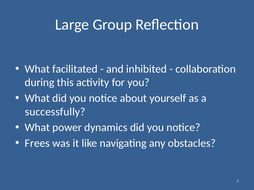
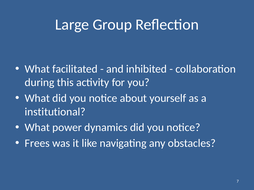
successfully: successfully -> institutional (55, 112)
